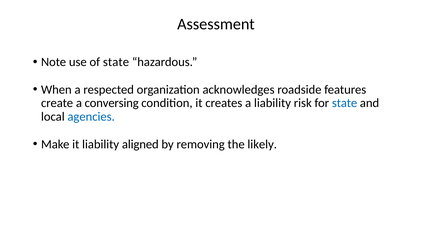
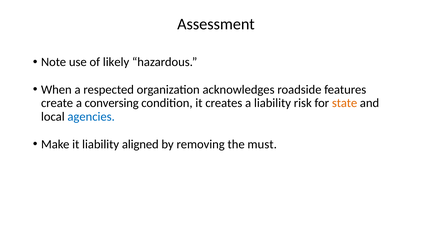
of state: state -> likely (116, 62)
state colour: blue -> orange (345, 103)
likely: likely -> must (262, 144)
